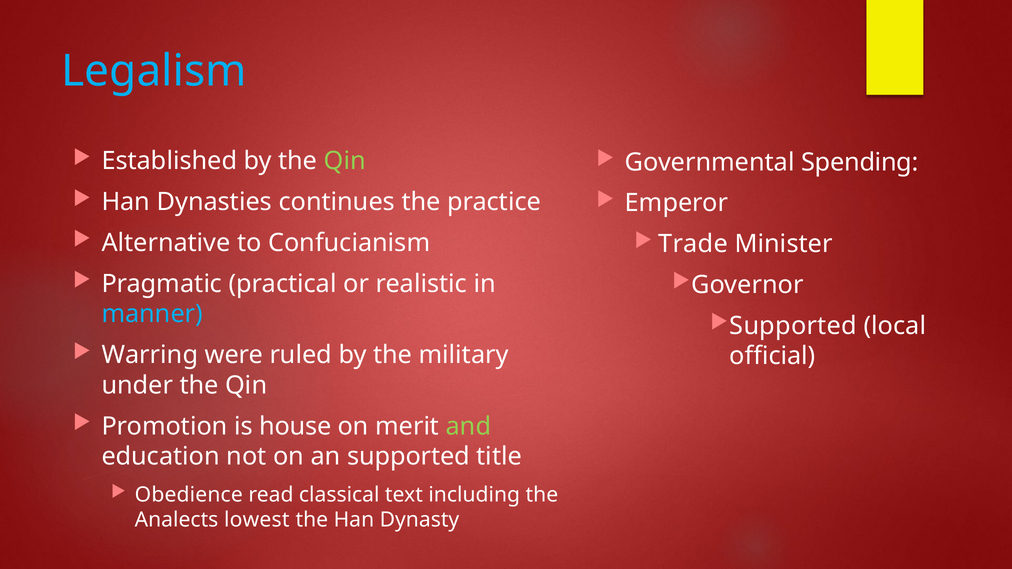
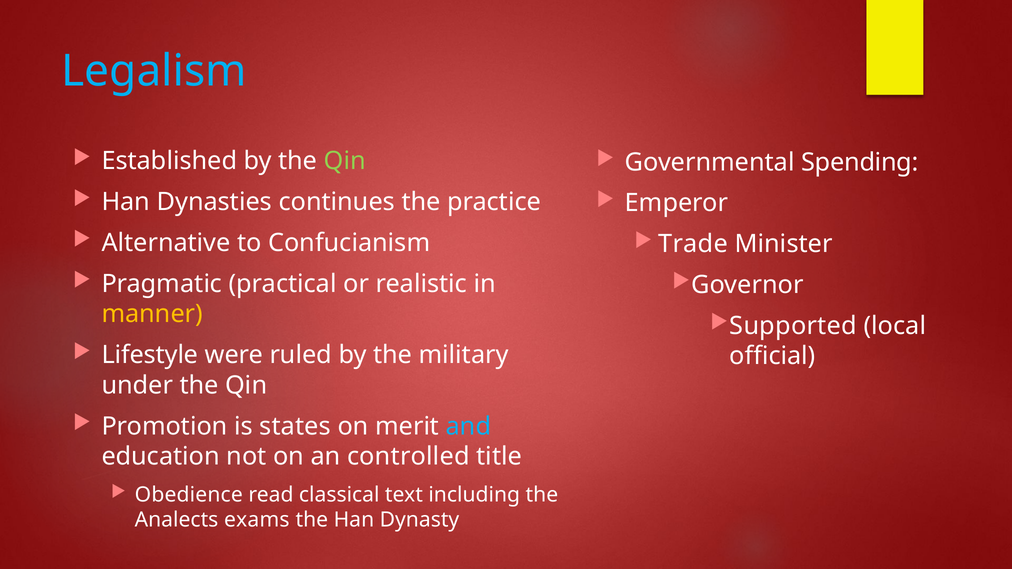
manner colour: light blue -> yellow (152, 314)
Warring: Warring -> Lifestyle (150, 355)
house: house -> states (295, 426)
and colour: light green -> light blue (468, 426)
an supported: supported -> controlled (408, 457)
lowest: lowest -> exams (257, 520)
